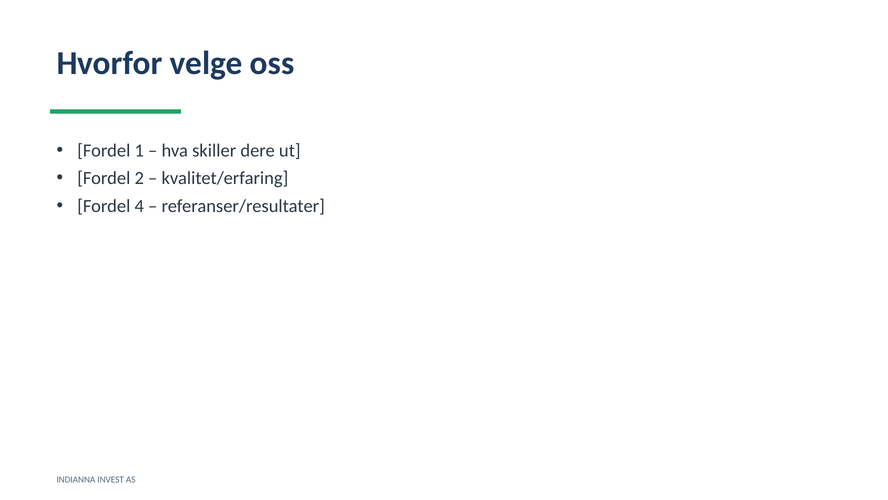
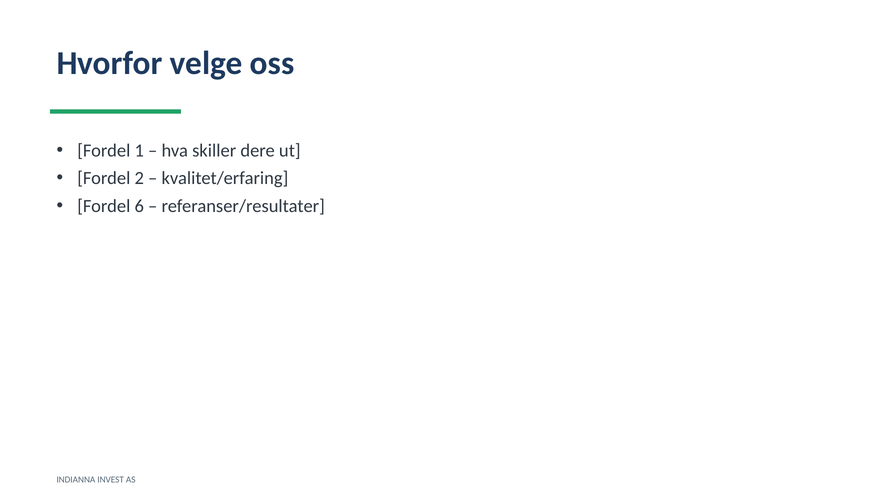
4: 4 -> 6 (139, 206)
